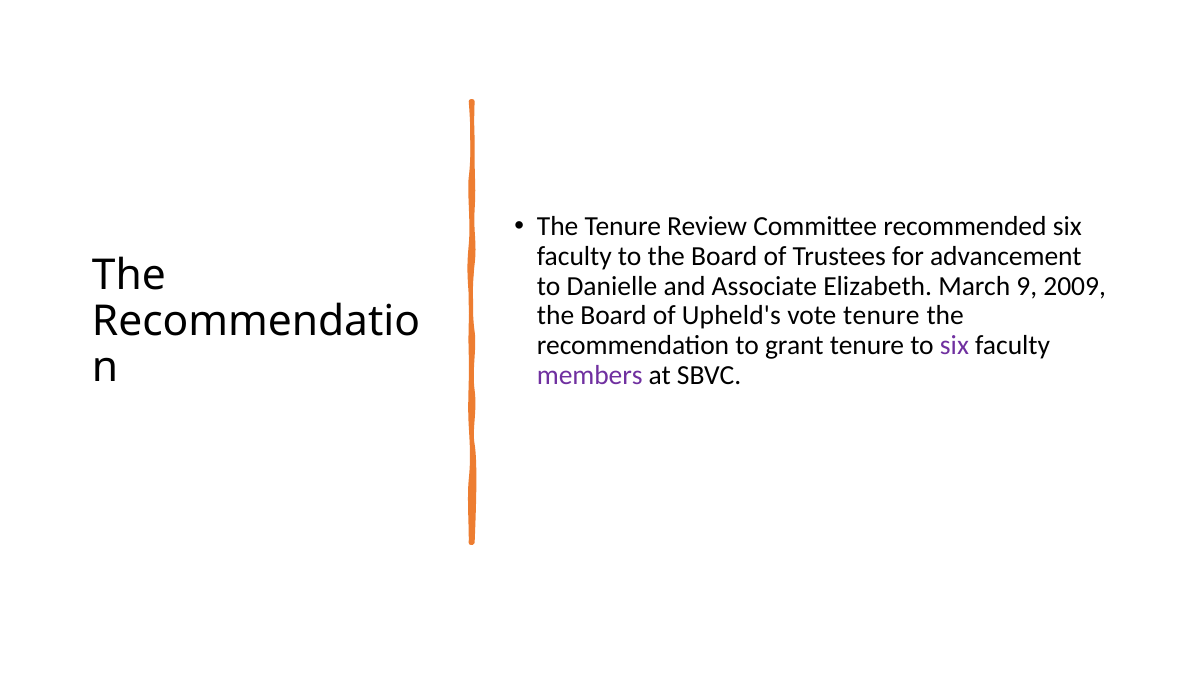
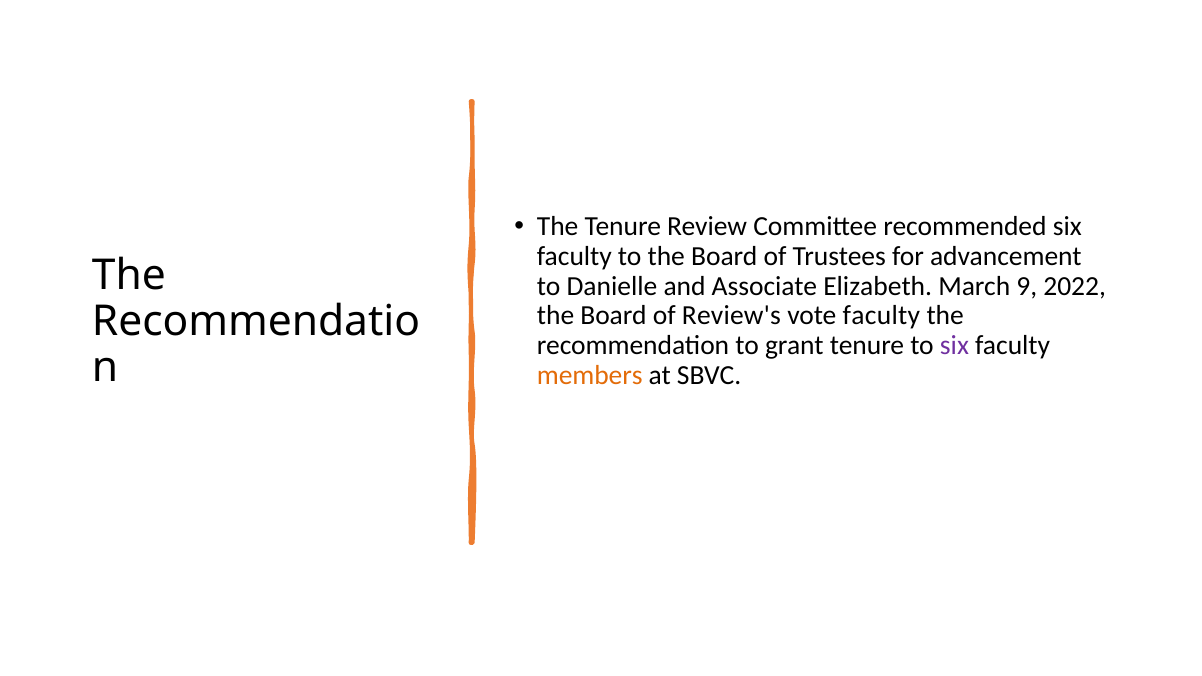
2009: 2009 -> 2022 (1075, 286)
Upheld's: Upheld's -> Review's (731, 316)
vote tenure: tenure -> faculty (881, 316)
members colour: purple -> orange (590, 375)
